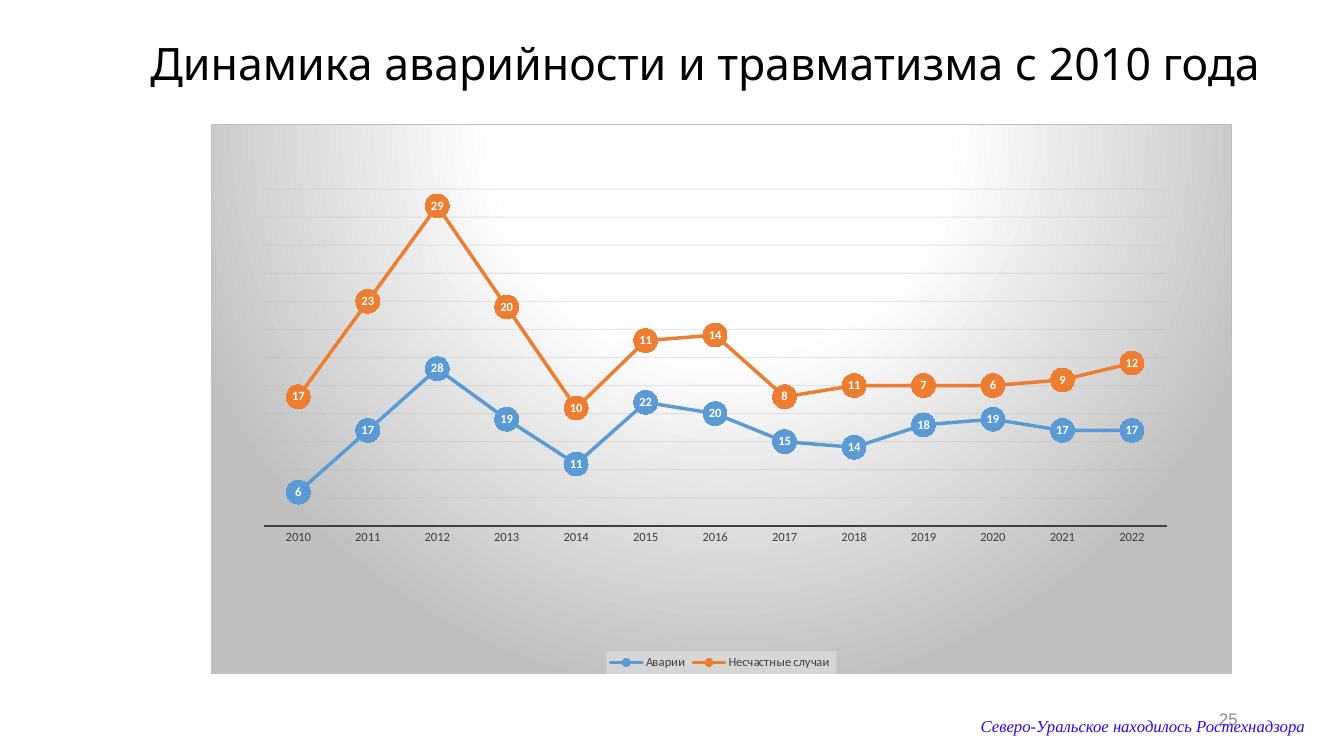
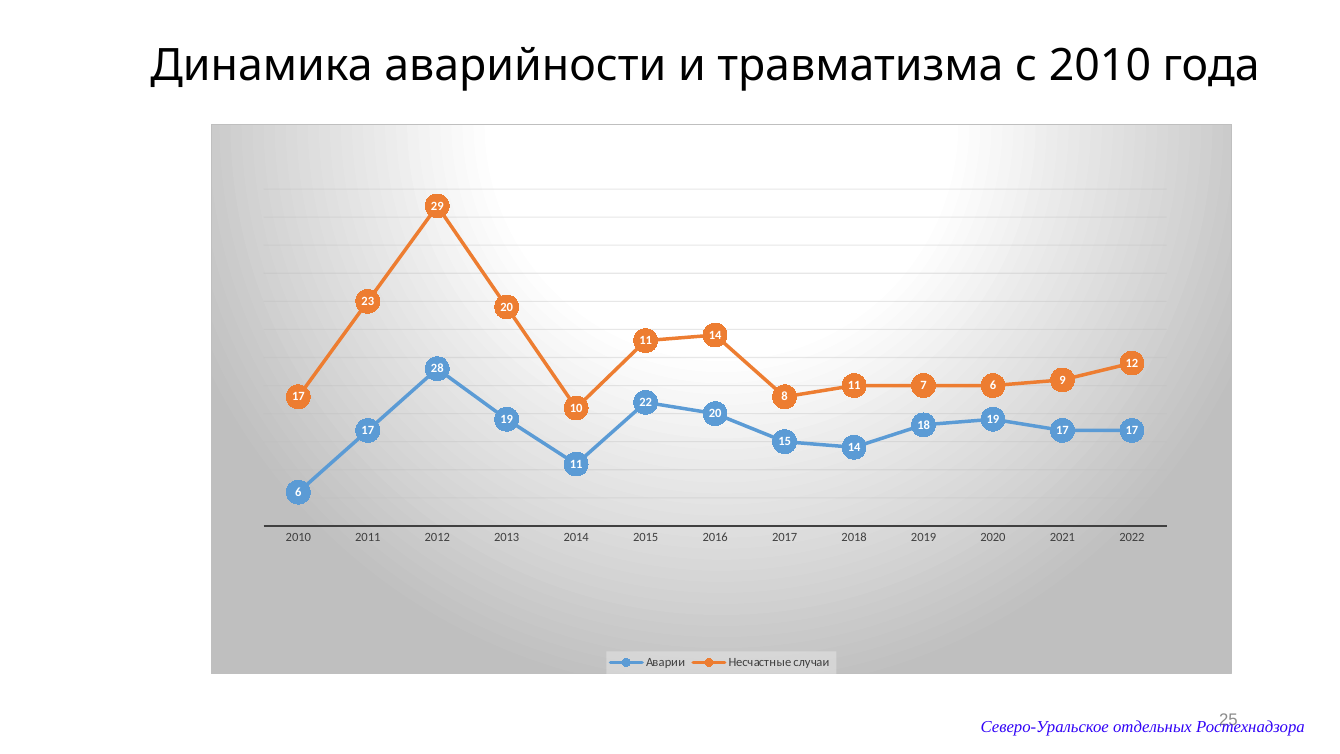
находилось: находилось -> отдельных (1152, 727)
